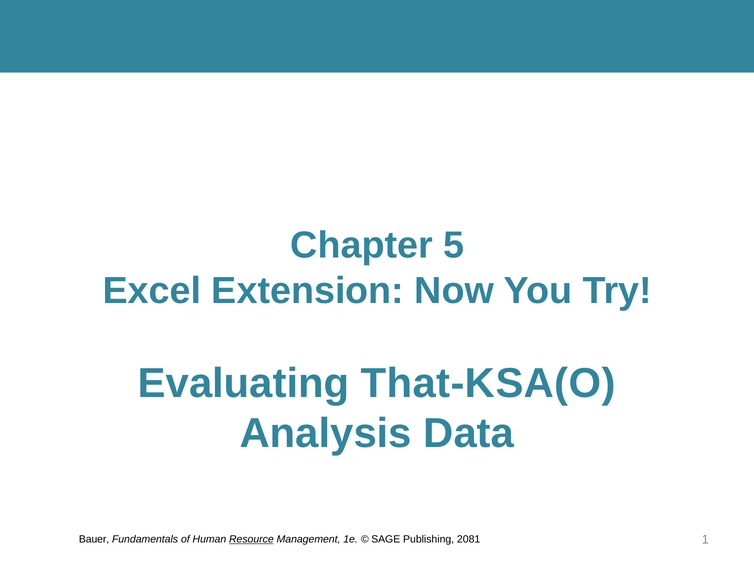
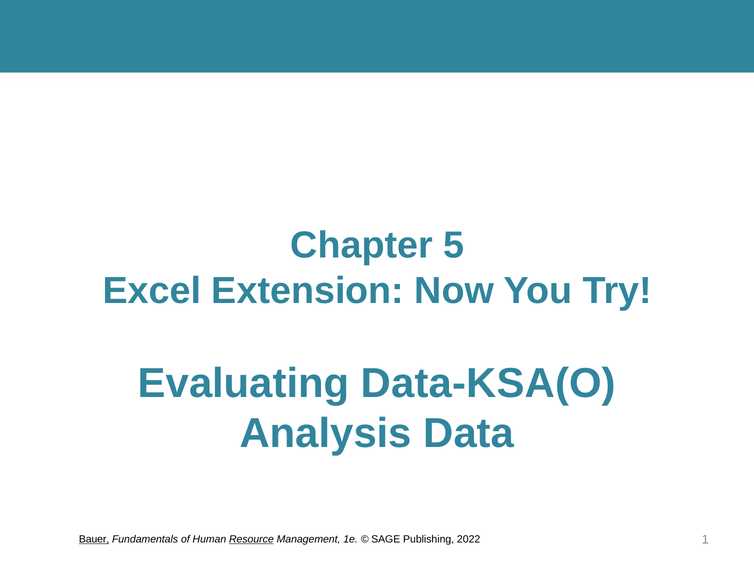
That-KSA(O: That-KSA(O -> Data-KSA(O (488, 384)
Bauer underline: none -> present (94, 540)
2081: 2081 -> 2022 (469, 540)
